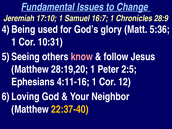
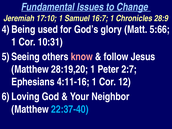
5:36: 5:36 -> 5:66 (160, 29)
2:5: 2:5 -> 2:7 (129, 69)
22:37-40 colour: yellow -> light blue (70, 109)
